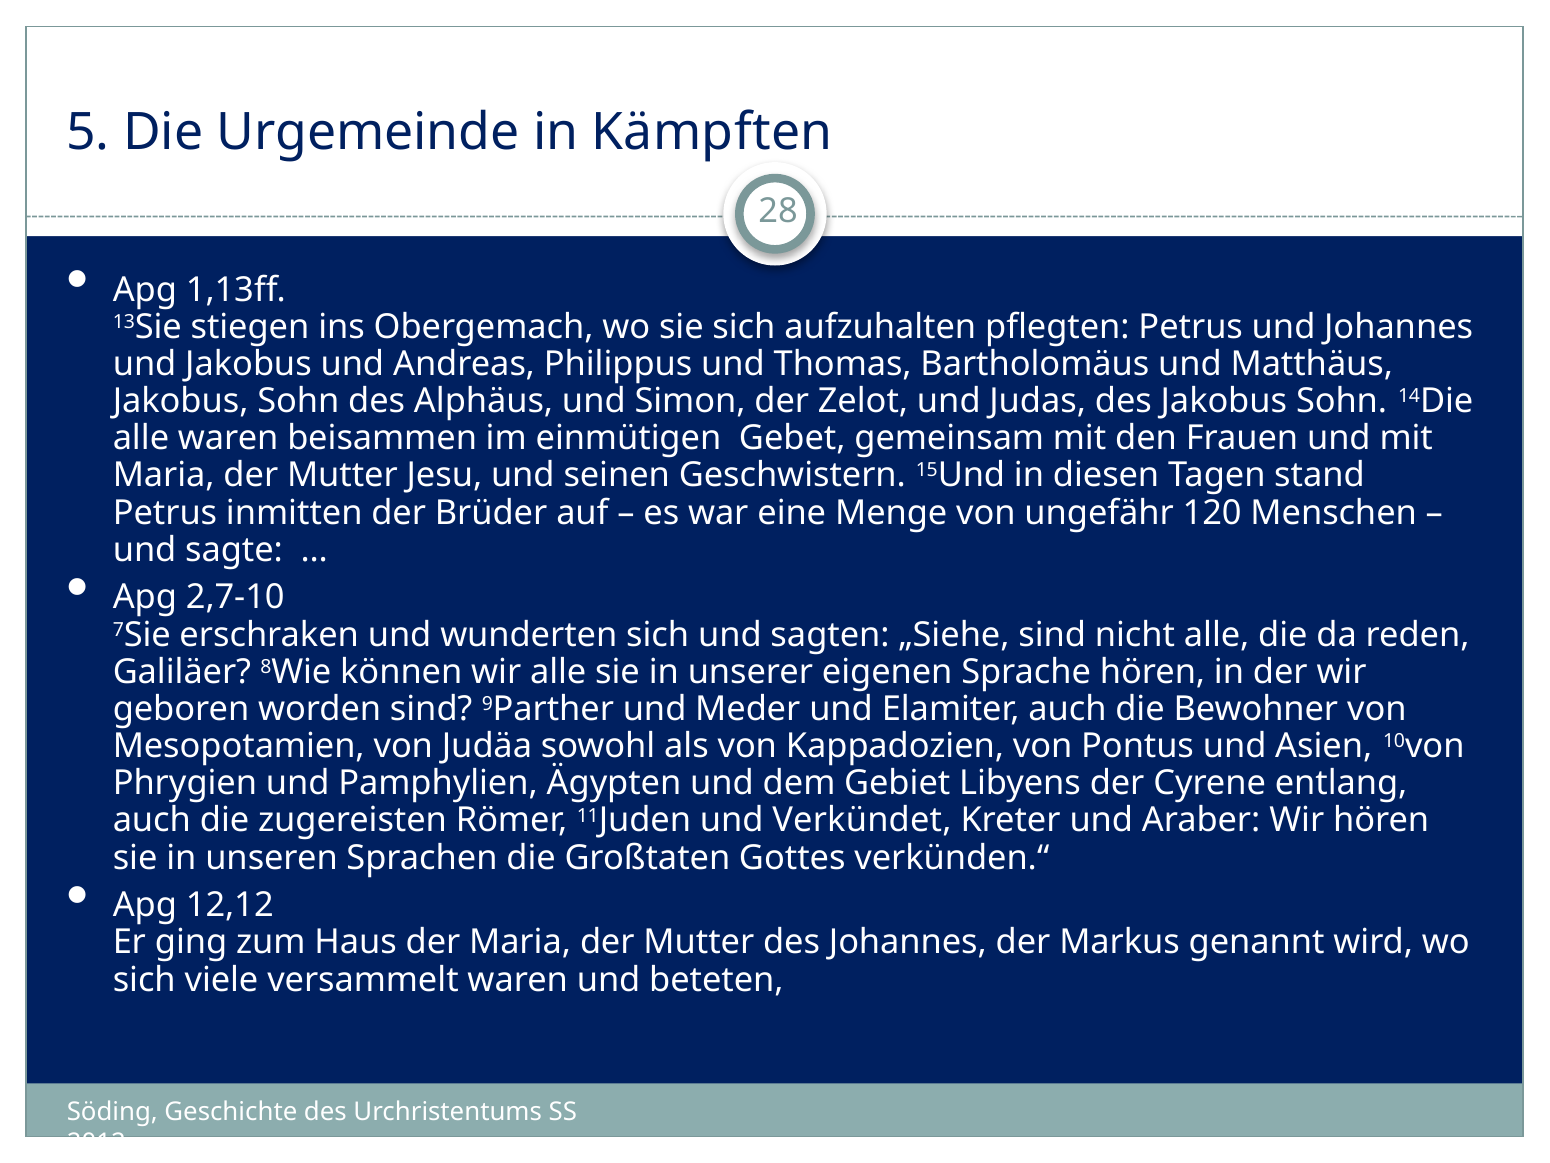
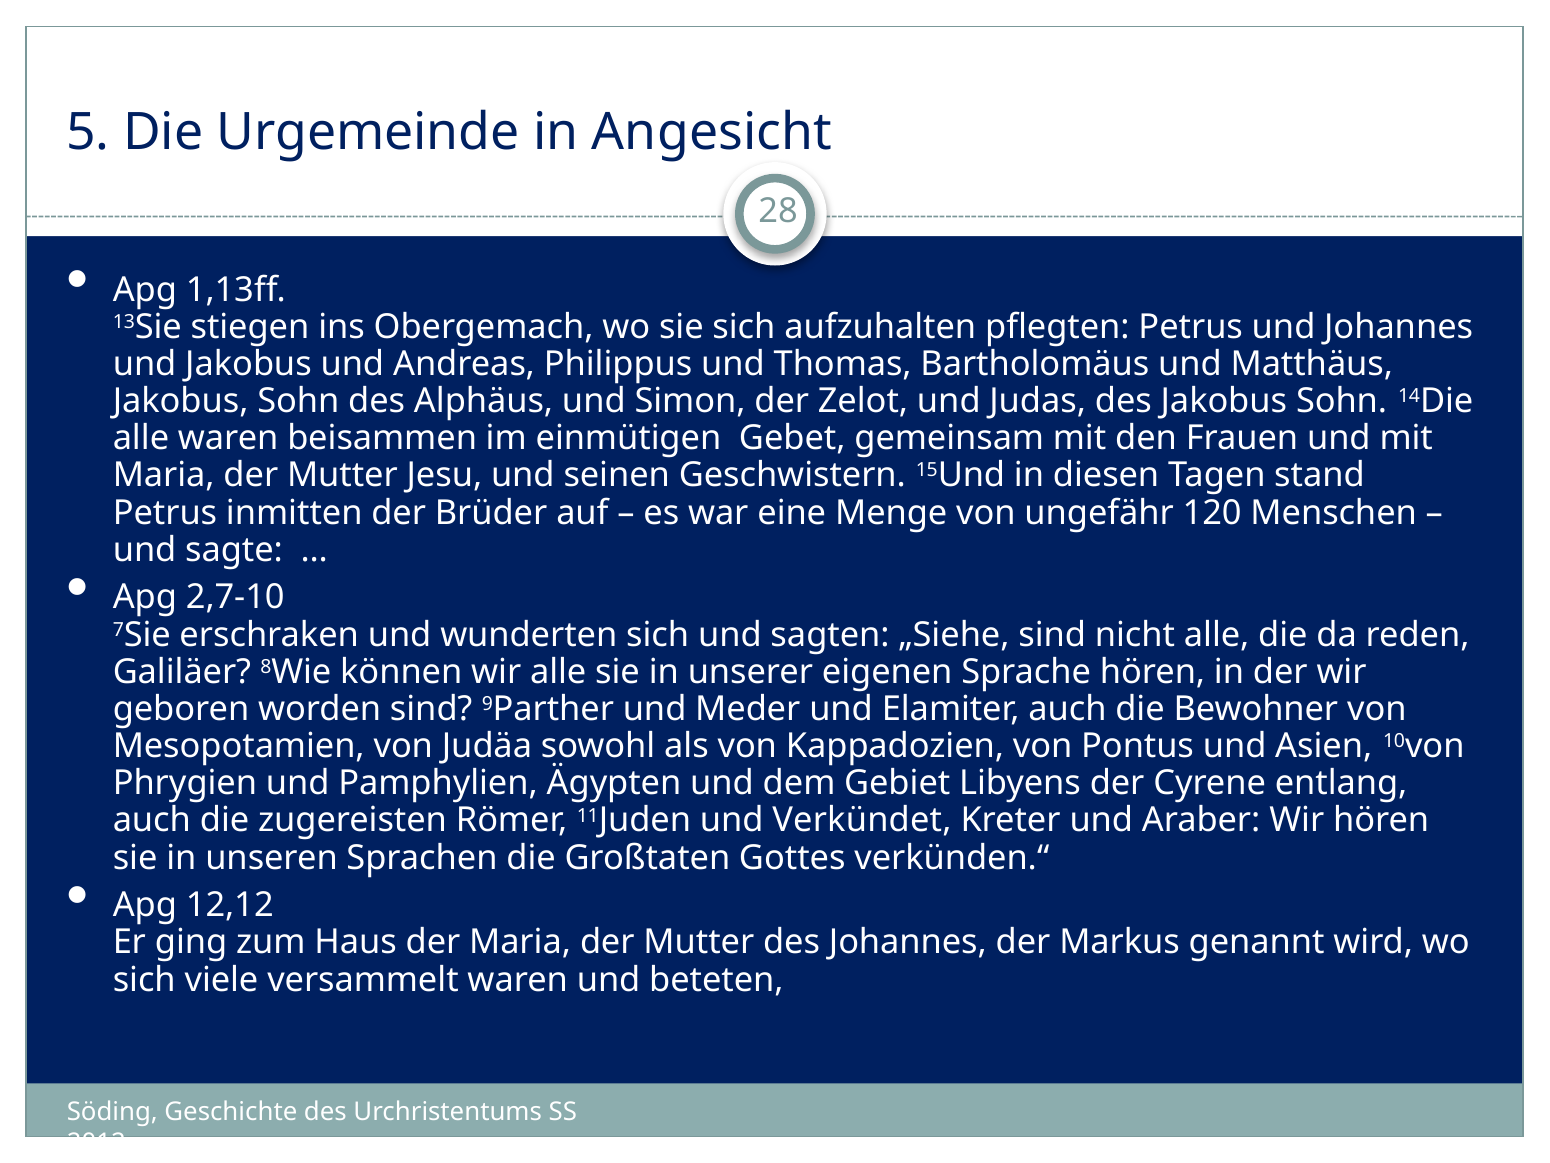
Kämpften: Kämpften -> Angesicht (712, 132)
